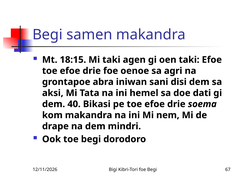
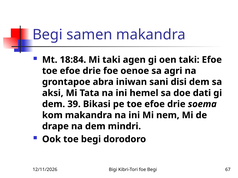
18:15: 18:15 -> 18:84 (73, 60)
40: 40 -> 39 (74, 104)
